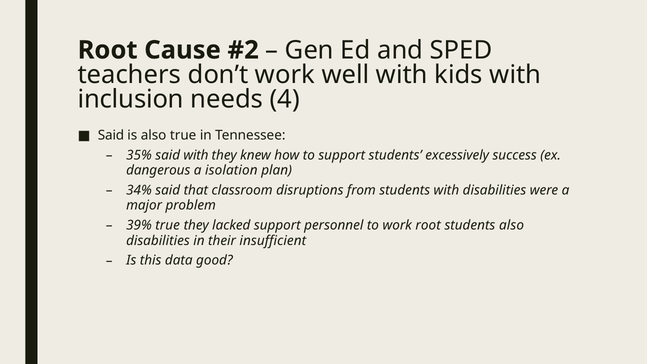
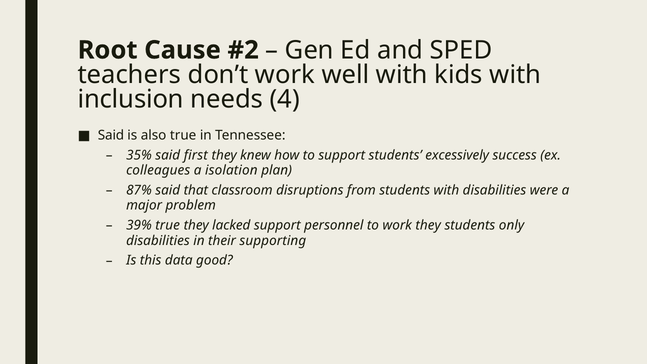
said with: with -> first (196, 155)
dangerous: dangerous -> colleagues (158, 170)
34%: 34% -> 87% (139, 190)
work root: root -> they (428, 225)
students also: also -> only (512, 225)
insufficient: insufficient -> supporting (273, 241)
